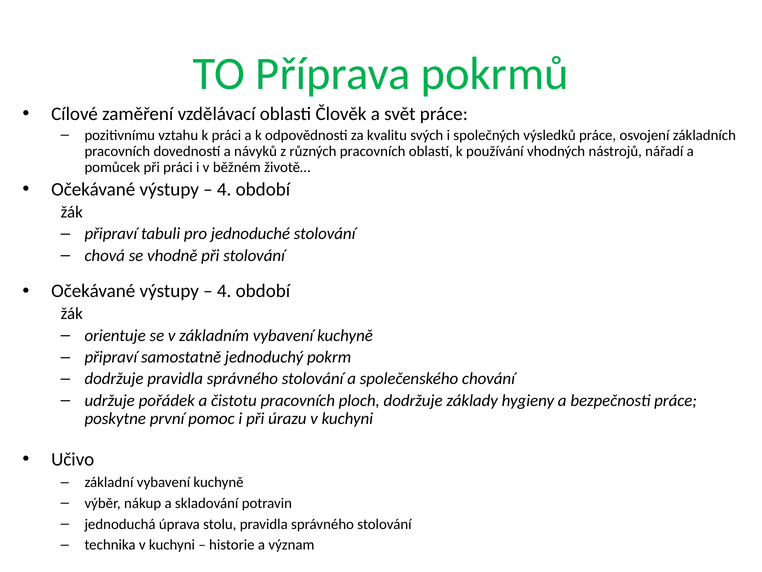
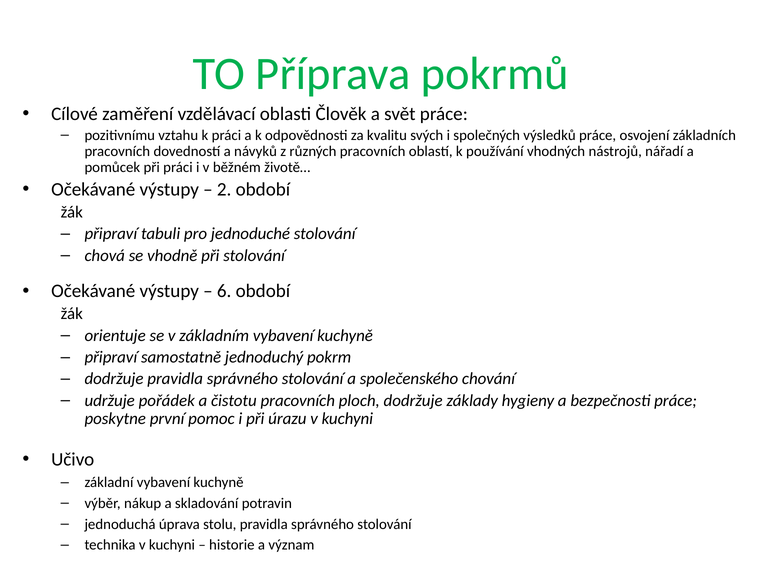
4: 4 -> 2 (224, 189)
4: 4 -> 6 (224, 291)
